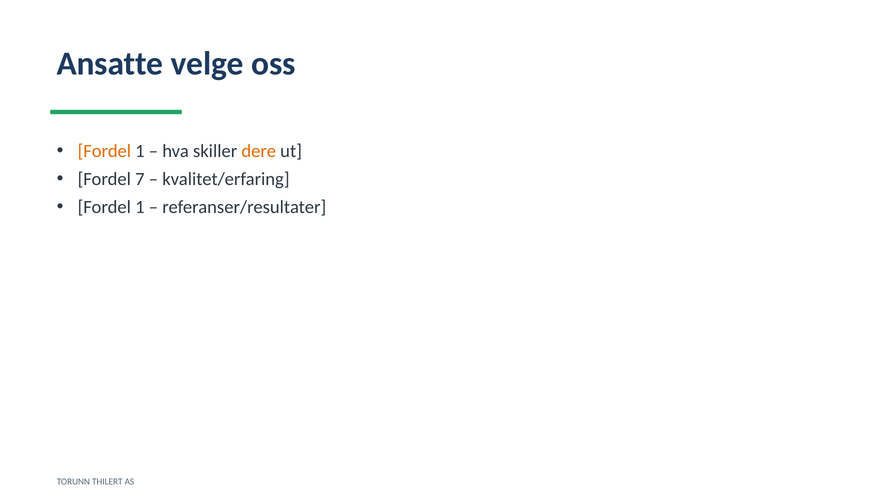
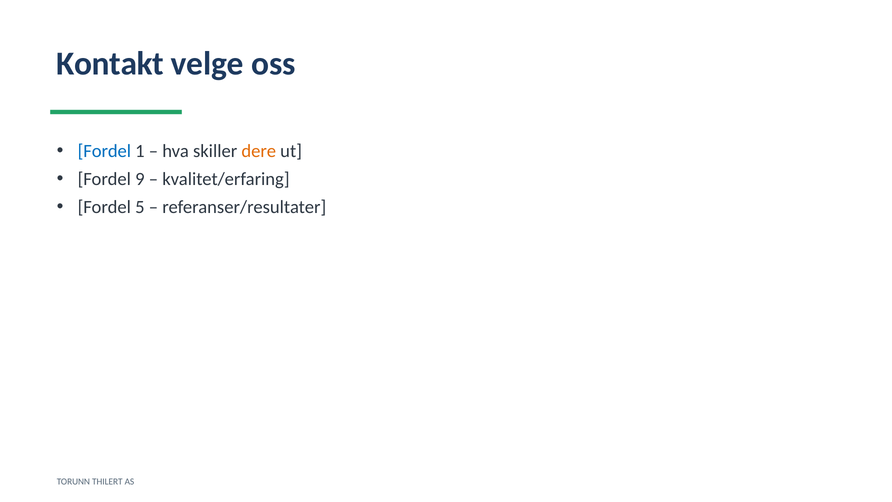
Ansatte: Ansatte -> Kontakt (110, 64)
Fordel colour: orange -> blue (104, 151)
7: 7 -> 9 (140, 179)
1: 1 -> 5 (140, 207)
